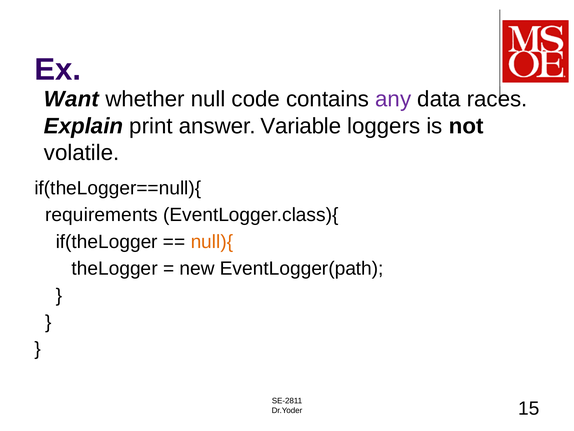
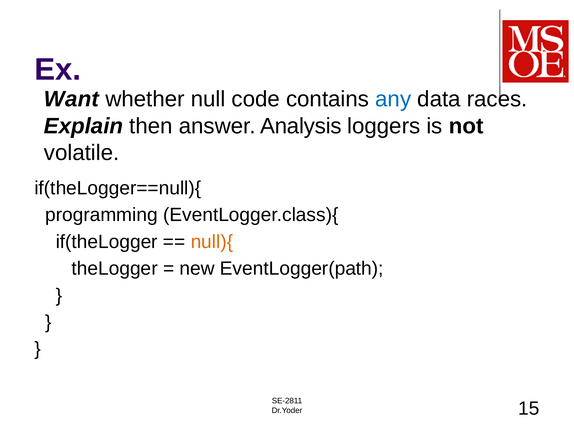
any colour: purple -> blue (393, 99)
print: print -> then (151, 126)
Variable: Variable -> Analysis (301, 126)
requirements: requirements -> programming (101, 215)
